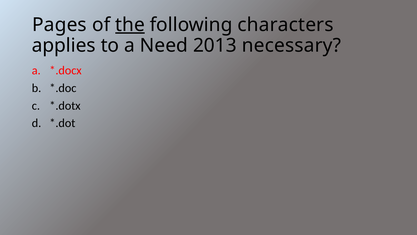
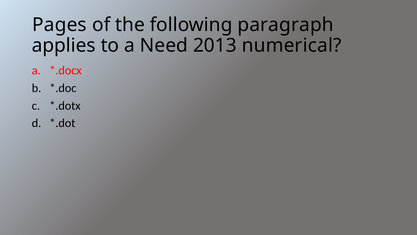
the underline: present -> none (130, 25)
characters: characters -> paragraph (286, 25)
necessary: necessary -> numerical (292, 45)
